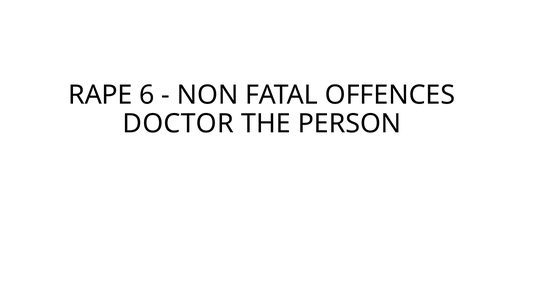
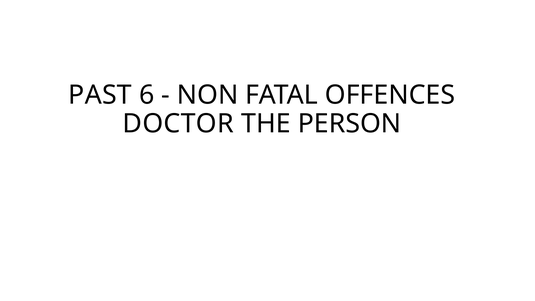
RAPE: RAPE -> PAST (100, 95)
